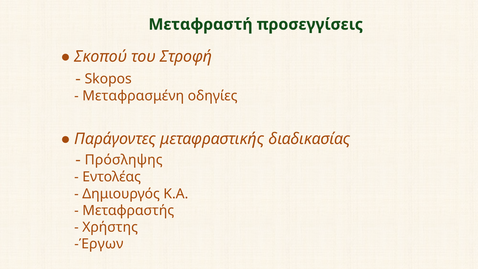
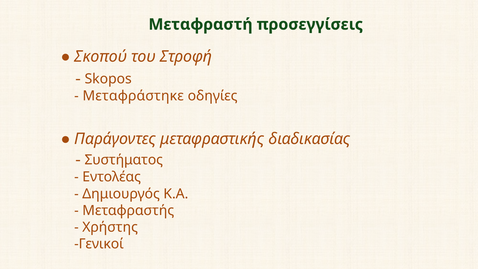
Μεταφρασμένη: Μεταφρασμένη -> Μεταφράστηκε (133, 96)
Πρόσληψης: Πρόσληψης -> Συστήματος (124, 160)
Έργων: Έργων -> Γενικοί (99, 244)
